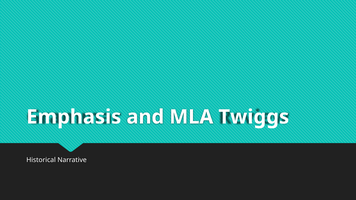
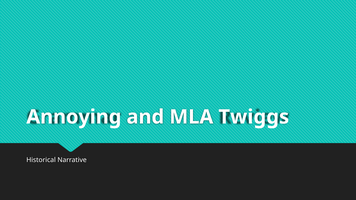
Emphasis: Emphasis -> Annoying (74, 117)
